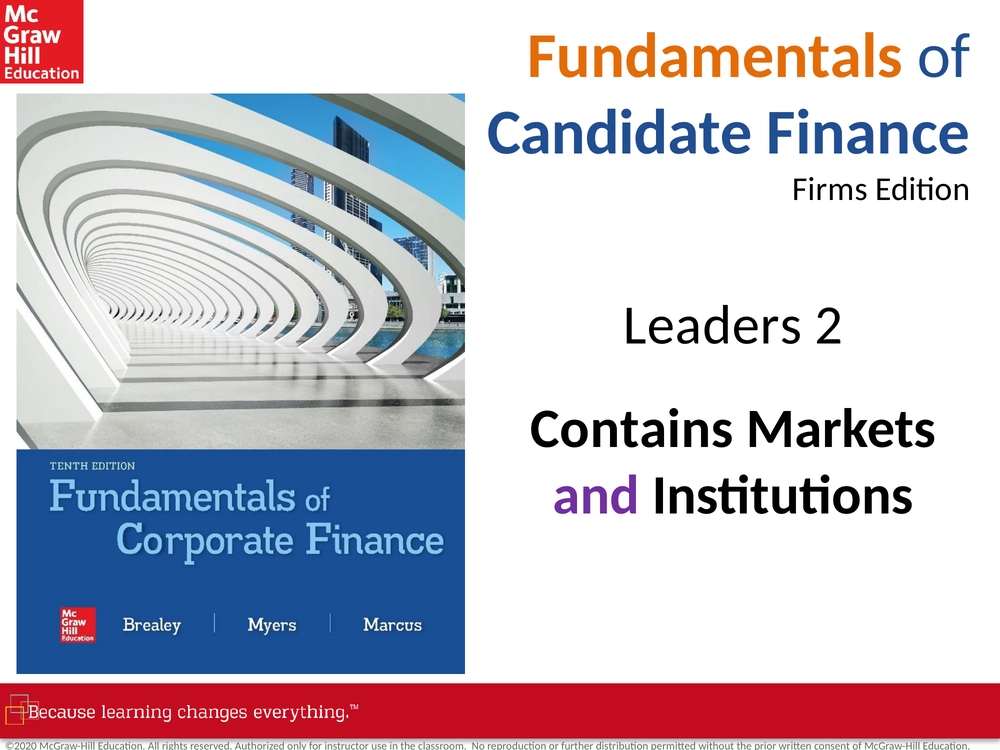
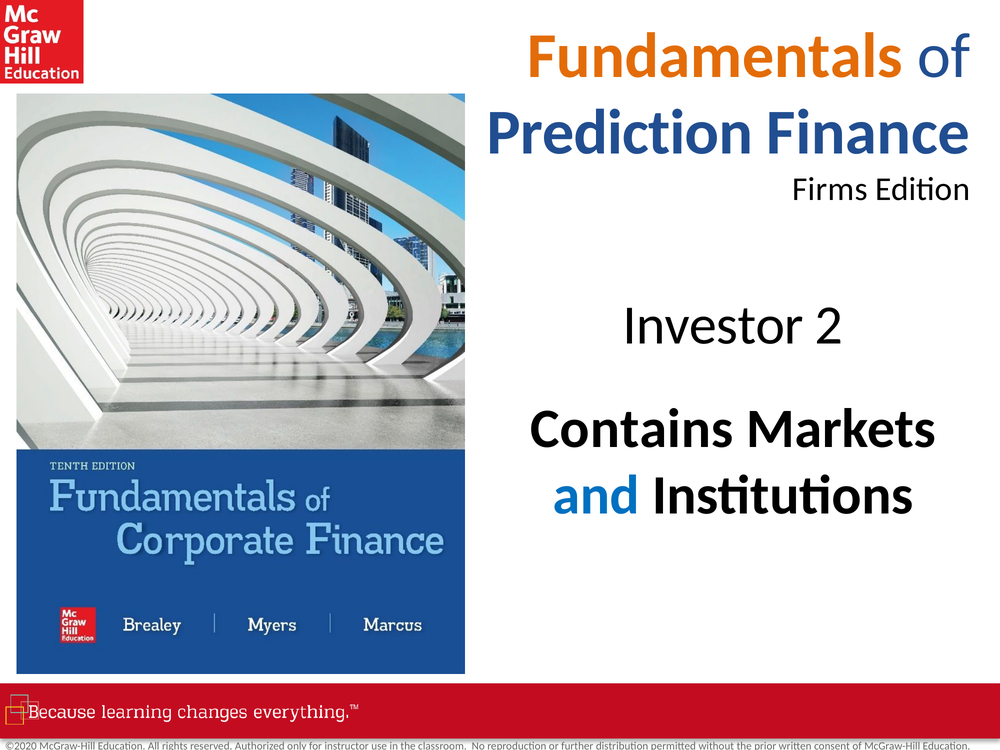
Candidate: Candidate -> Prediction (620, 133)
Leaders: Leaders -> Investor (713, 326)
and colour: purple -> blue (596, 495)
